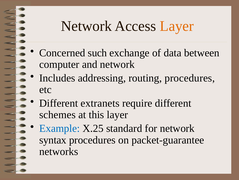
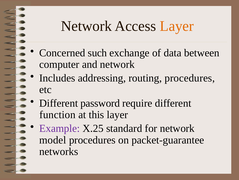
extranets: extranets -> password (100, 103)
schemes: schemes -> function (57, 114)
Example colour: blue -> purple (60, 128)
syntax: syntax -> model (53, 139)
